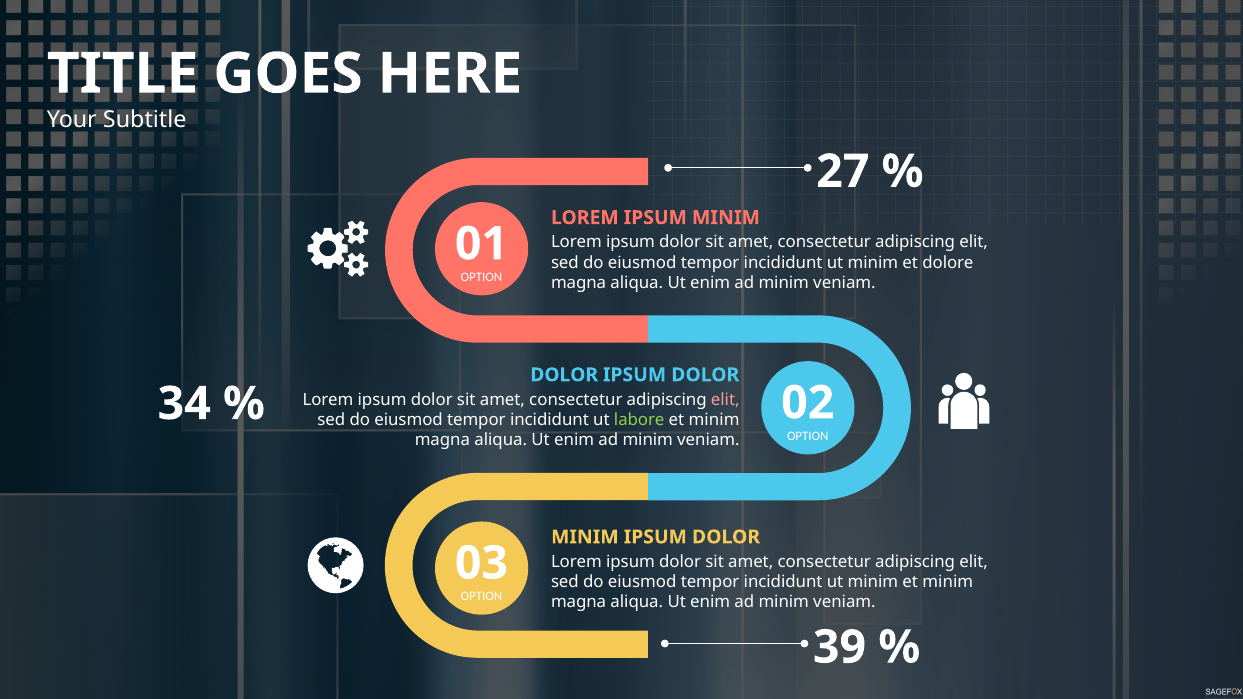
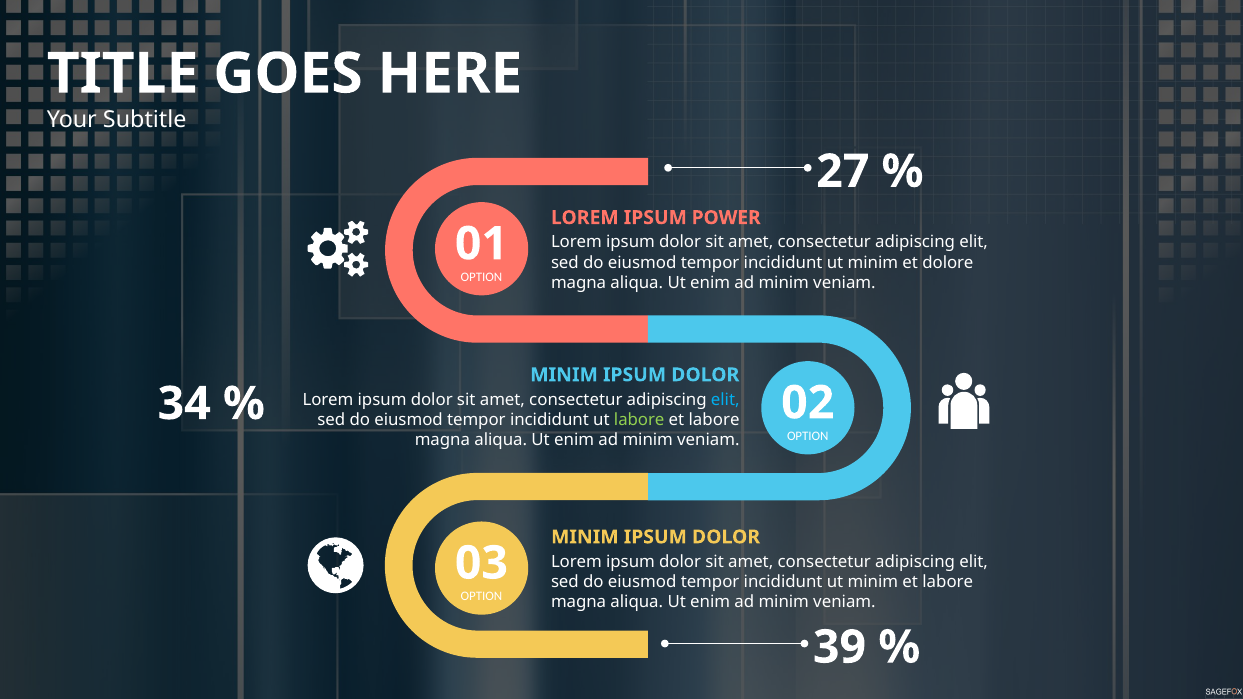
IPSUM MINIM: MINIM -> POWER (726, 218)
DOLOR: DOLOR -> MINIM (564, 375)
elit colour: pink -> light blue (725, 400)
minim: minim -> labore (714, 420)
minim: minim -> labore (948, 582)
